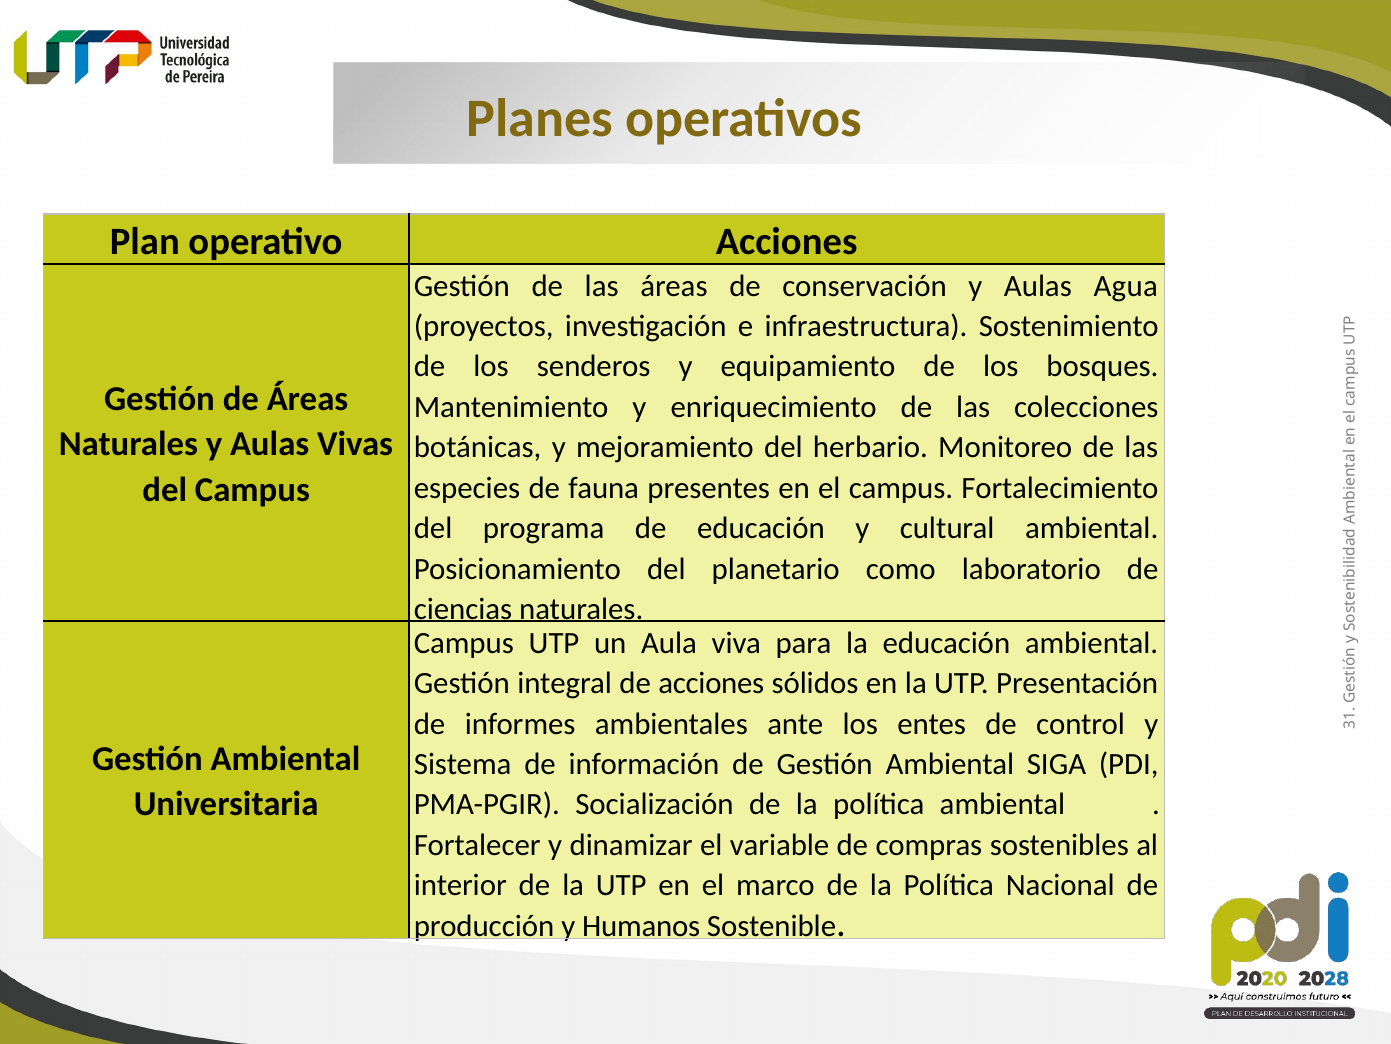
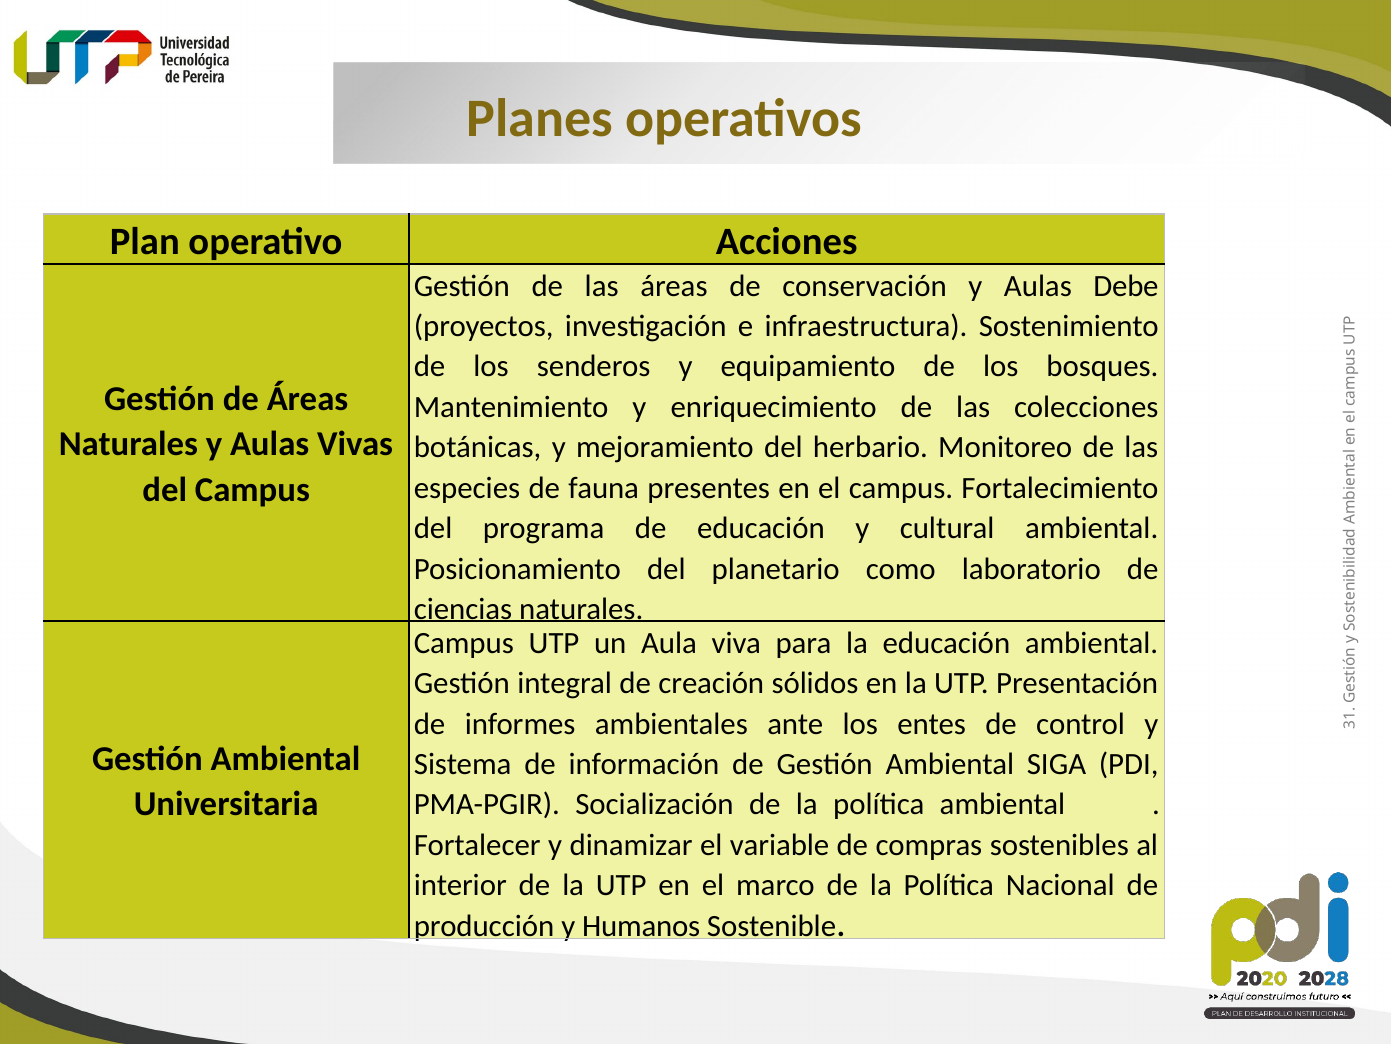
Agua: Agua -> Debe (1126, 286)
de acciones: acciones -> creación (711, 683)
